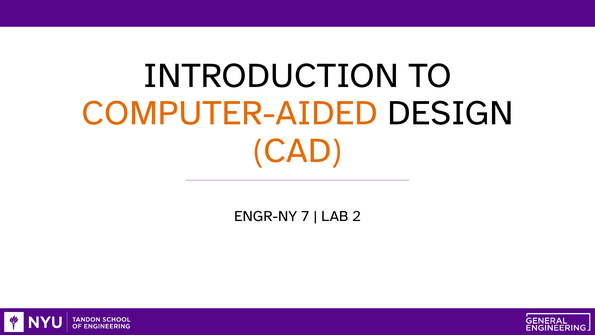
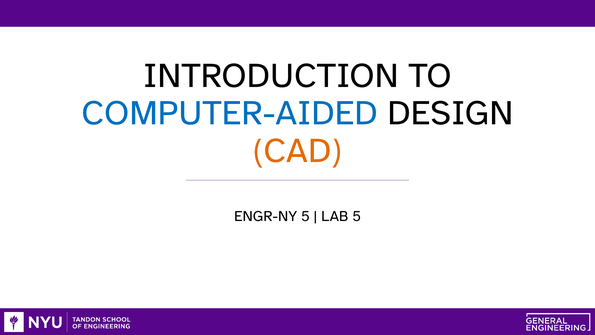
COMPUTER-AIDED colour: orange -> blue (230, 113)
ENGR-NY 7: 7 -> 5 (305, 216)
LAB 2: 2 -> 5 (357, 216)
